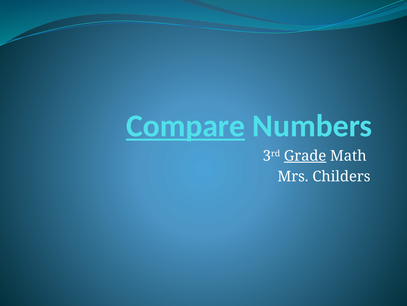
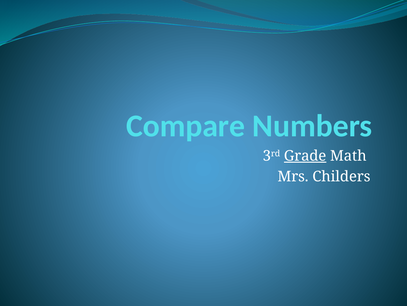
Compare underline: present -> none (186, 126)
